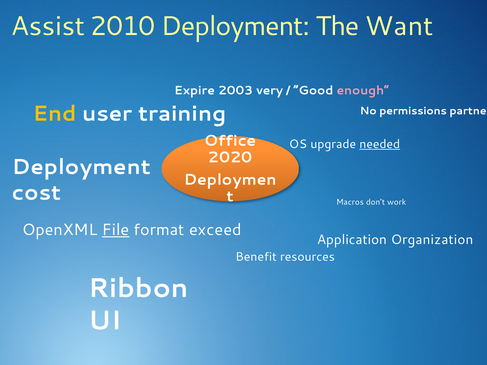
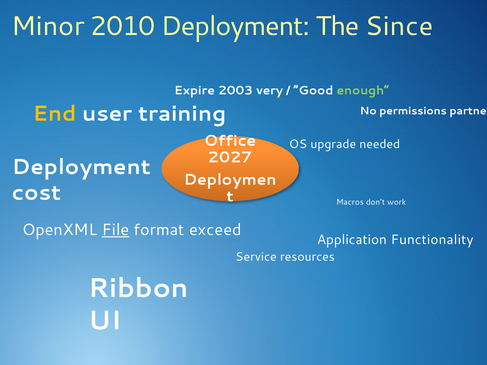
Assist: Assist -> Minor (48, 26)
Want: Want -> Since (399, 26)
enough colour: pink -> light green (363, 91)
needed underline: present -> none (380, 144)
2020: 2020 -> 2027 (230, 158)
Organization: Organization -> Functionality (432, 240)
Benefit: Benefit -> Service (256, 257)
